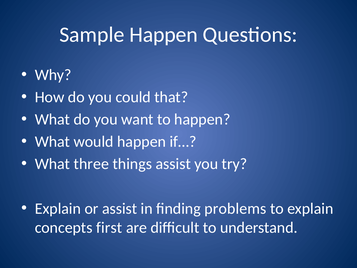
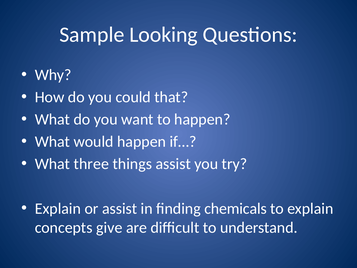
Sample Happen: Happen -> Looking (164, 35)
problems: problems -> chemicals (236, 208)
first: first -> give (109, 227)
